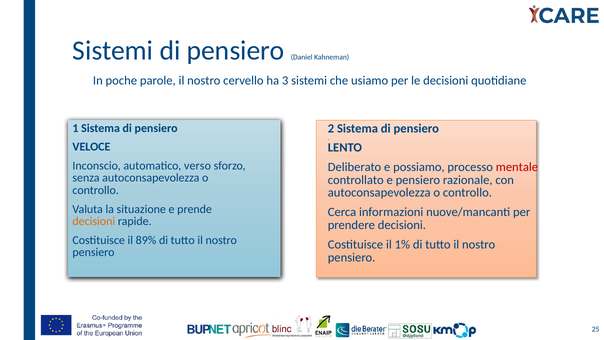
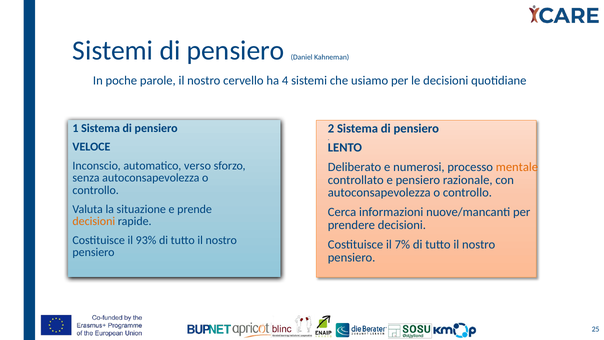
3: 3 -> 4 (285, 81)
possiamo: possiamo -> numerosi (419, 167)
mentale colour: red -> orange (517, 167)
89%: 89% -> 93% (146, 240)
1%: 1% -> 7% (402, 245)
